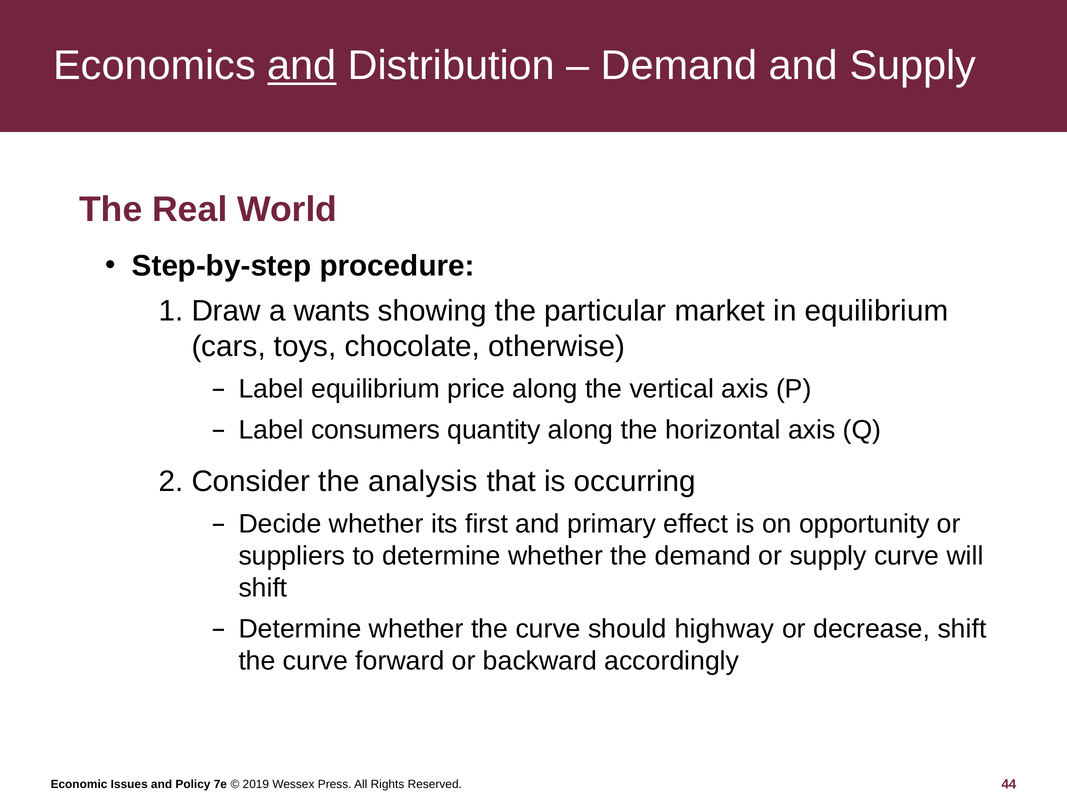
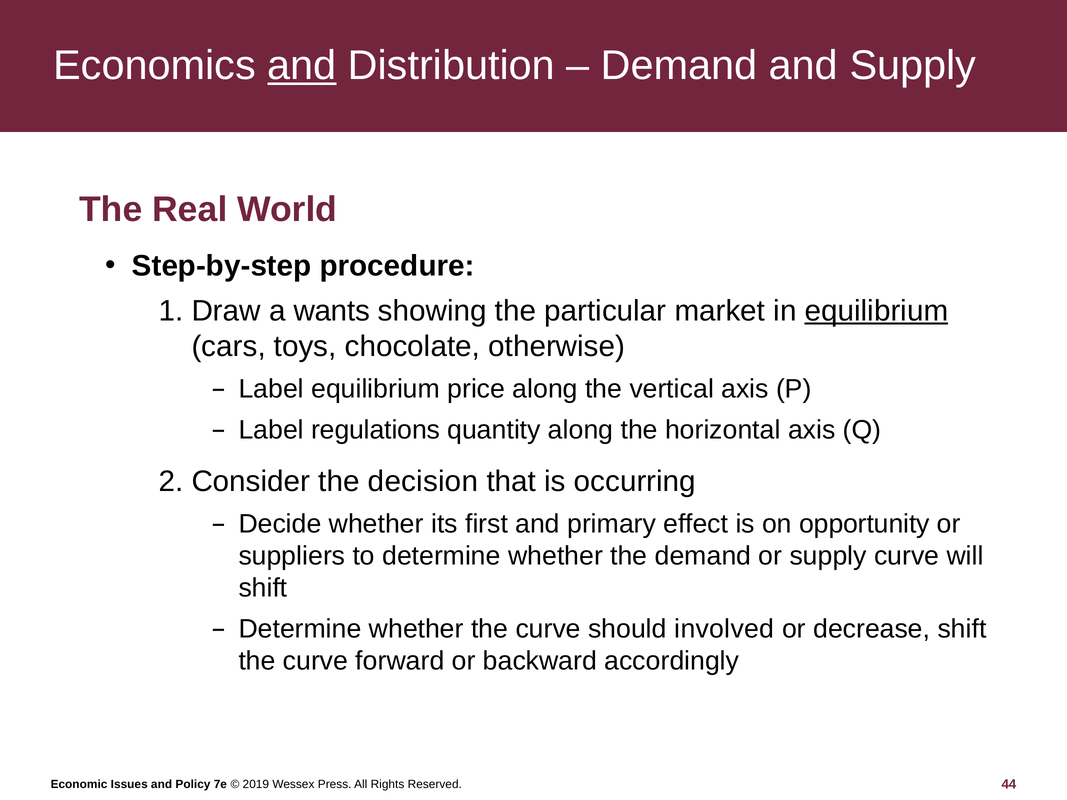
equilibrium underline: none -> present (876, 311)
consumers: consumers -> regulations (376, 430)
analysis: analysis -> decision (423, 482)
highway: highway -> involved (724, 629)
